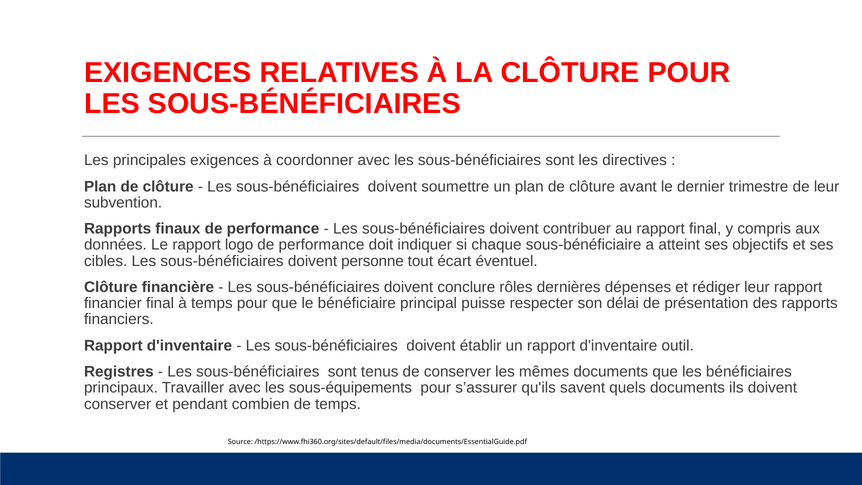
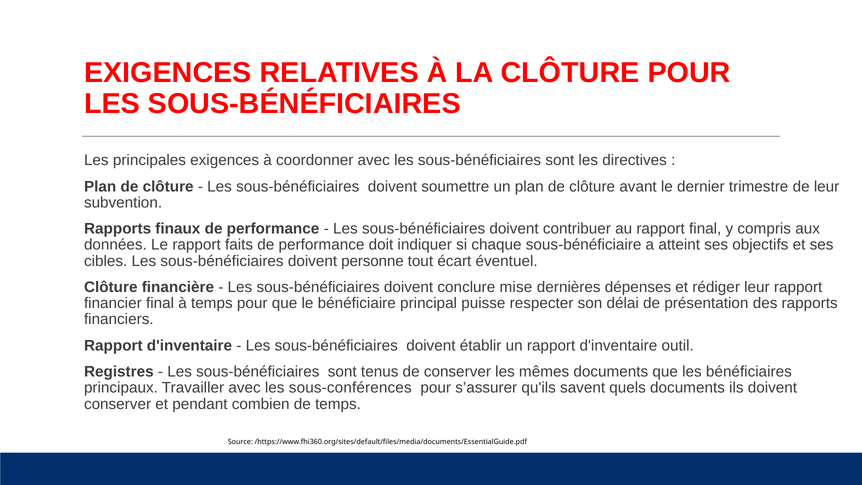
logo: logo -> faits (239, 245)
rôles: rôles -> mise (516, 287)
sous-équipements: sous-équipements -> sous-conférences (350, 388)
